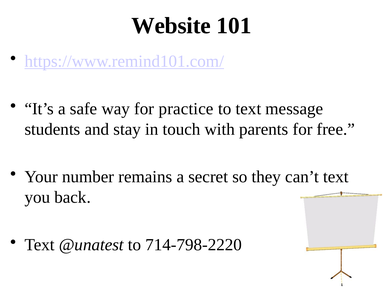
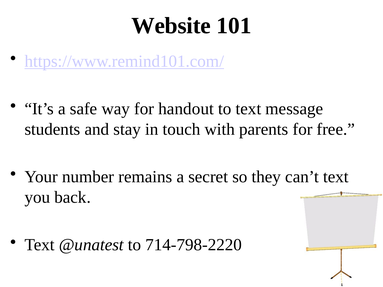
practice: practice -> handout (186, 109)
